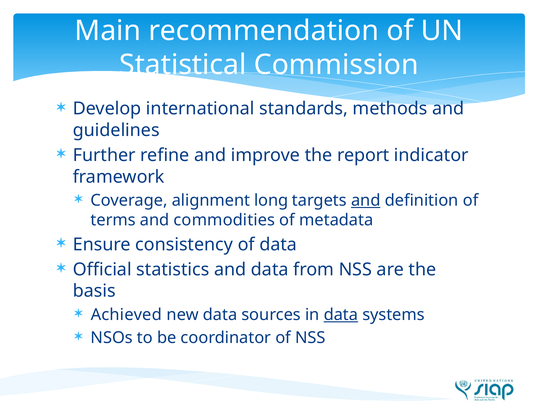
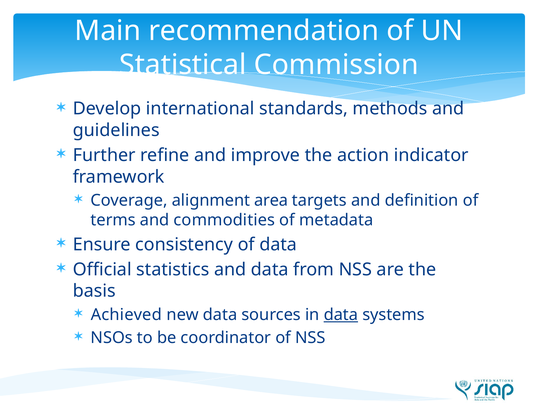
report: report -> action (363, 155)
long: long -> area (271, 201)
and underline: present -> none (366, 201)
